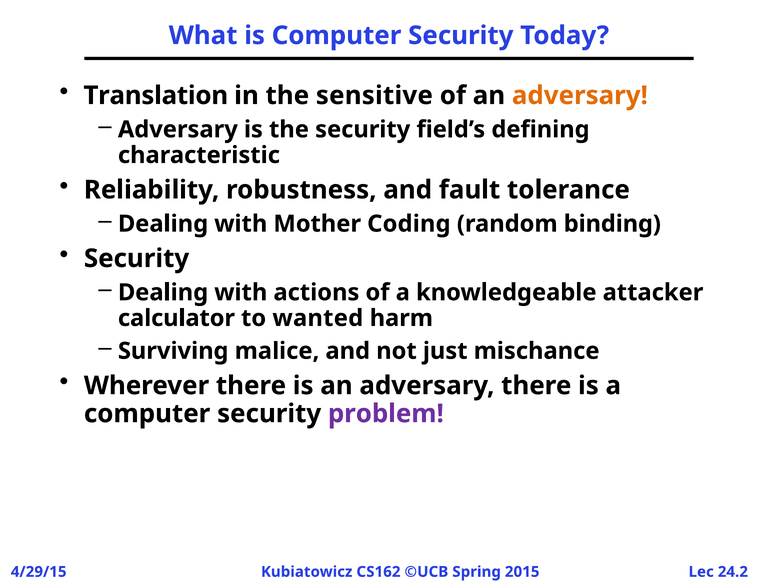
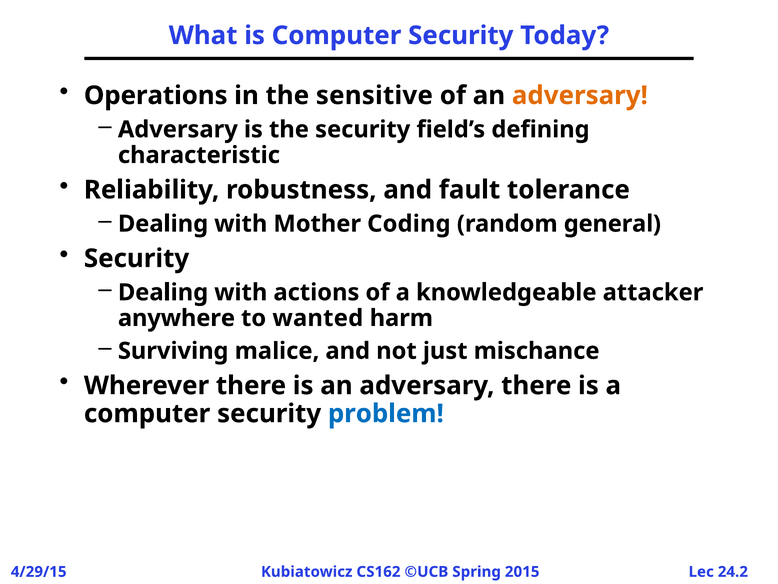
Translation: Translation -> Operations (156, 95)
binding: binding -> general (612, 224)
calculator: calculator -> anywhere (176, 318)
problem colour: purple -> blue (386, 413)
